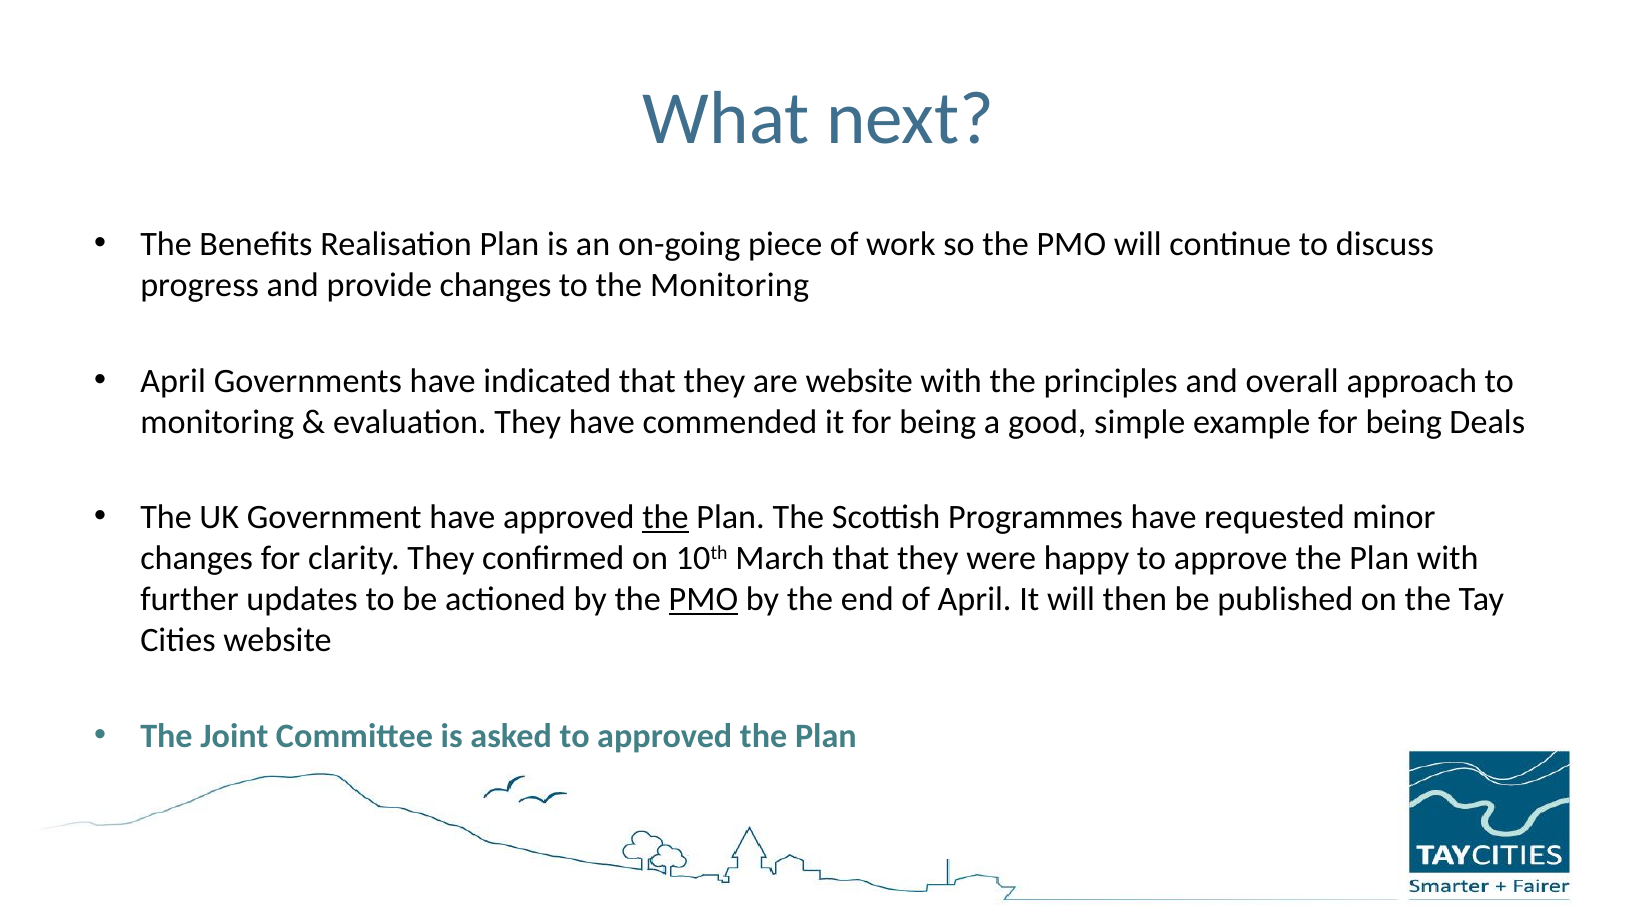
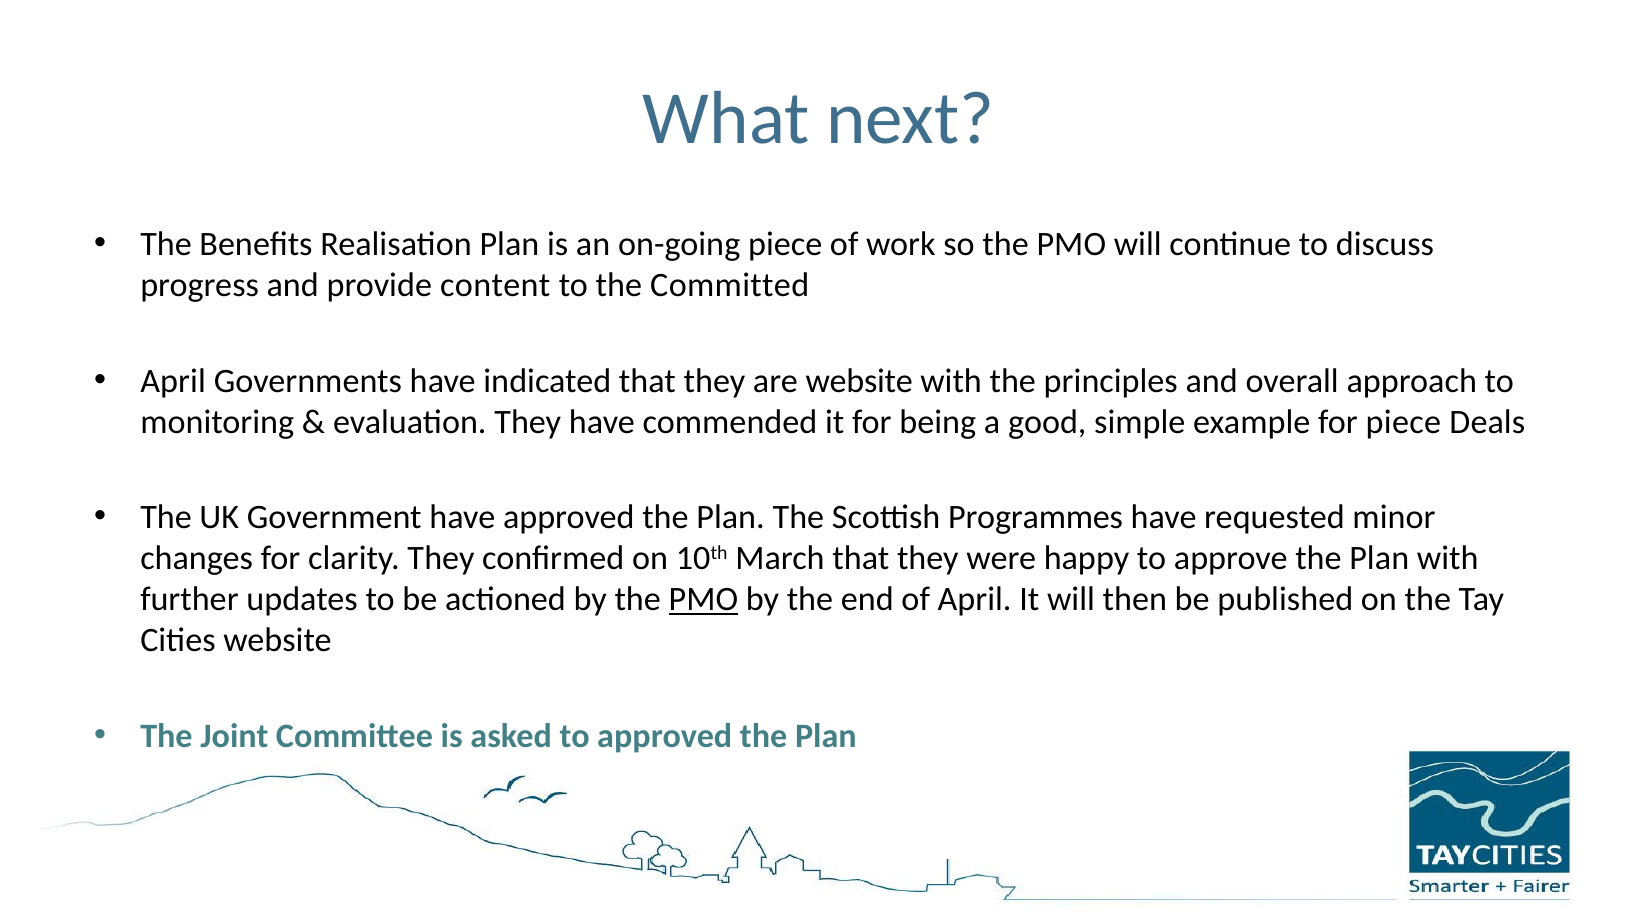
provide changes: changes -> content (495, 285)
the Monitoring: Monitoring -> Committed (730, 285)
example for being: being -> piece (1403, 422)
the underline: present -> none (665, 517)
